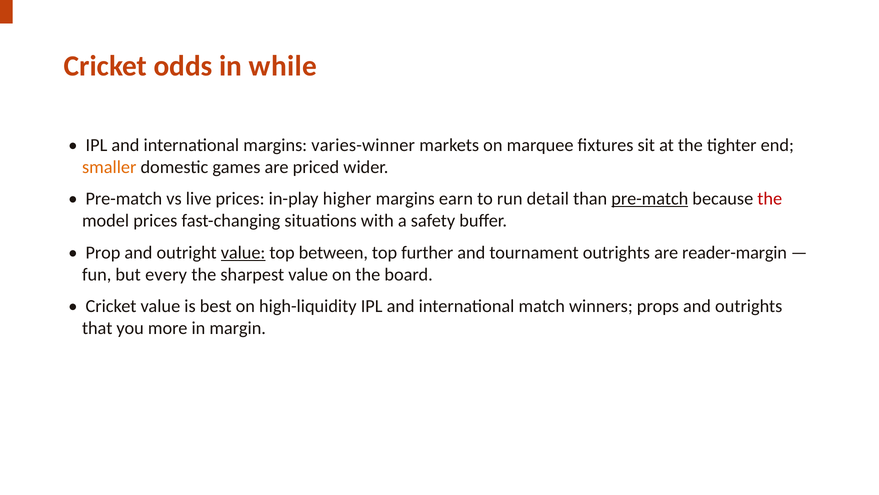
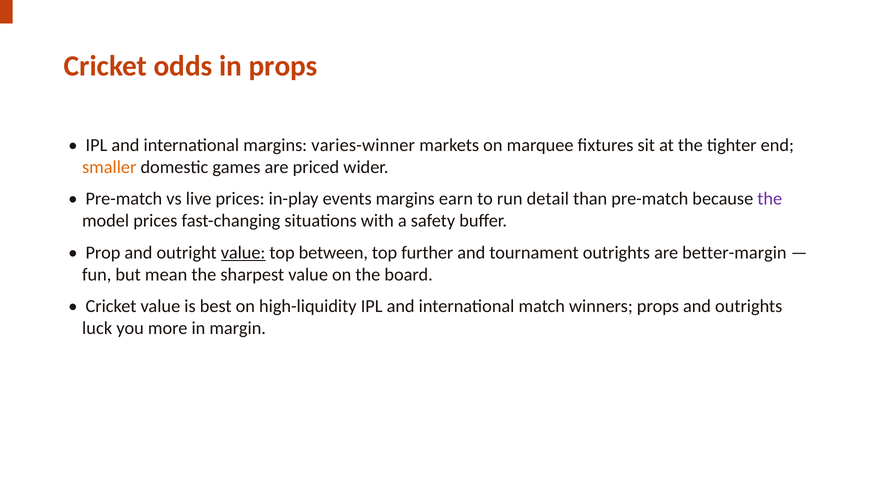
in while: while -> props (283, 66)
higher: higher -> events (347, 199)
pre-match underline: present -> none (650, 199)
the colour: red -> purple (770, 199)
reader-margin: reader-margin -> better-margin (734, 252)
every: every -> mean (166, 274)
that: that -> luck (97, 328)
